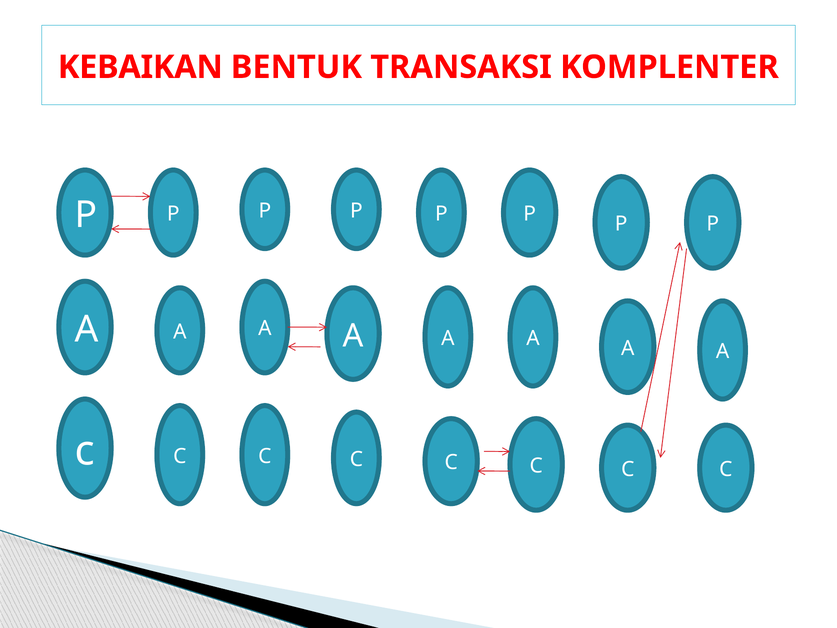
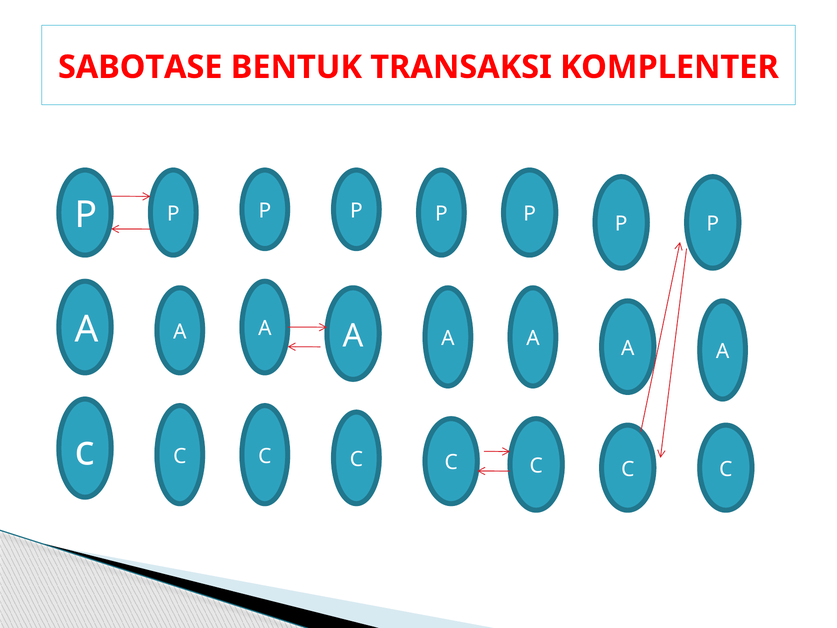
KEBAIKAN: KEBAIKAN -> SABOTASE (140, 67)
